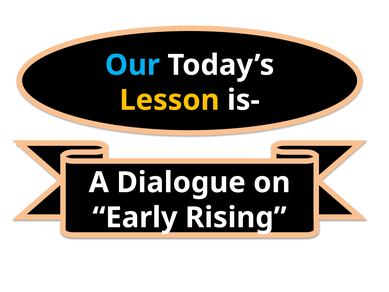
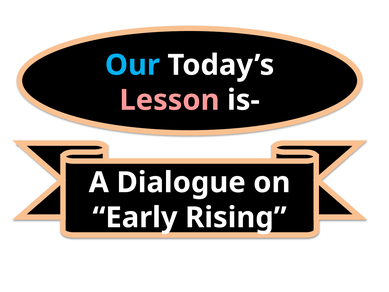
Lesson colour: yellow -> pink (169, 100)
